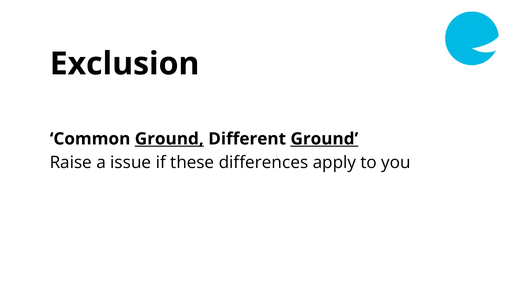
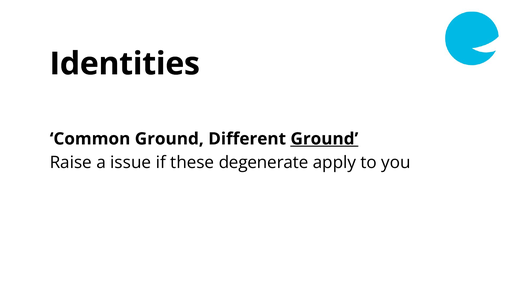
Exclusion: Exclusion -> Identities (125, 64)
Ground underline: present -> none (169, 139)
differences: differences -> degenerate (264, 163)
